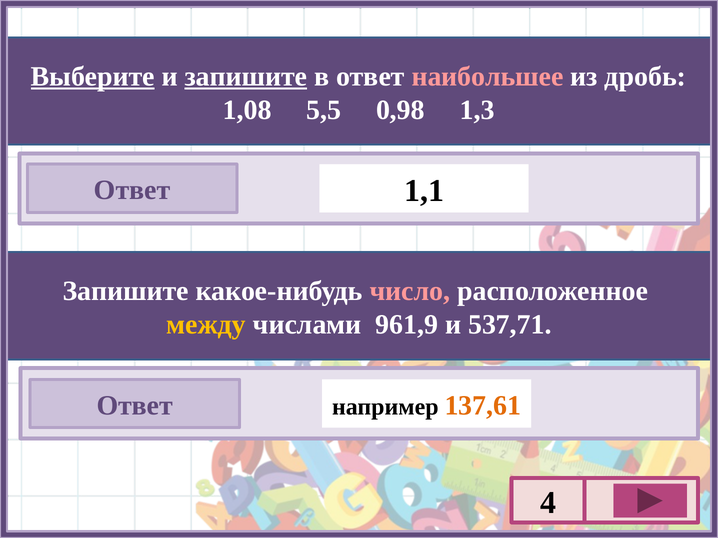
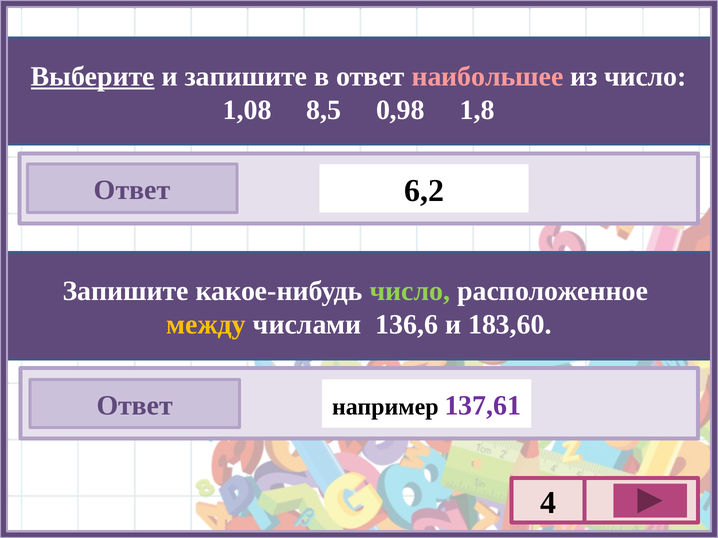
запишите underline: present -> none (246, 77)
из дробь: дробь -> число (645, 77)
5,5: 5,5 -> 8,5 (324, 110)
1,3: 1,3 -> 1,8 (477, 110)
1,1: 1,1 -> 6,2 (424, 191)
число colour: pink -> light green (410, 291)
961,9: 961,9 -> 136,6 (407, 325)
537,71: 537,71 -> 183,60 (510, 325)
137,61 colour: orange -> purple (483, 406)
